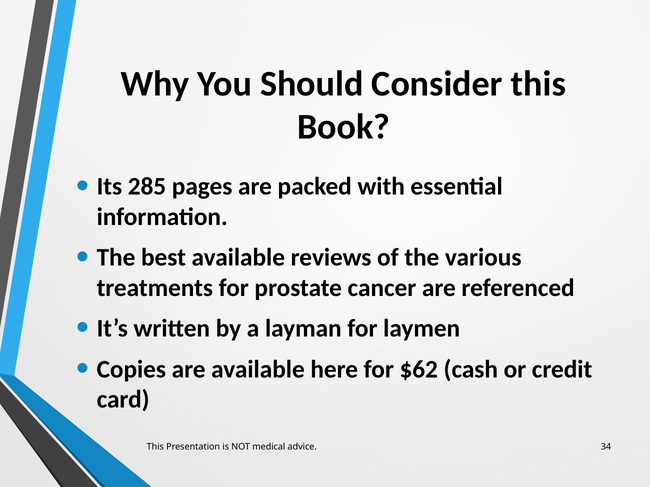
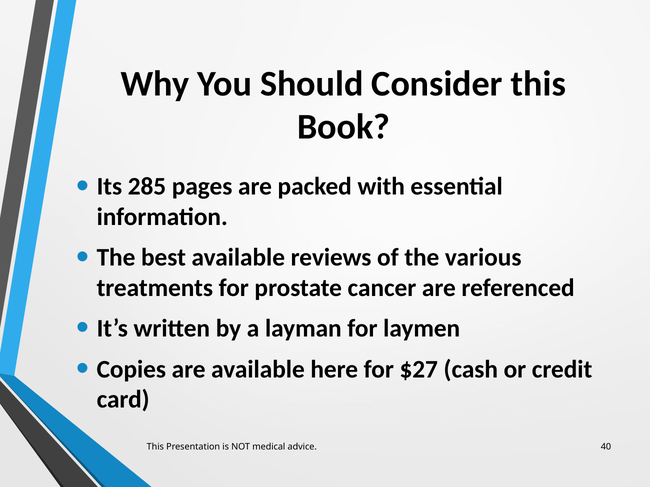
$62: $62 -> $27 (419, 370)
34: 34 -> 40 (606, 447)
